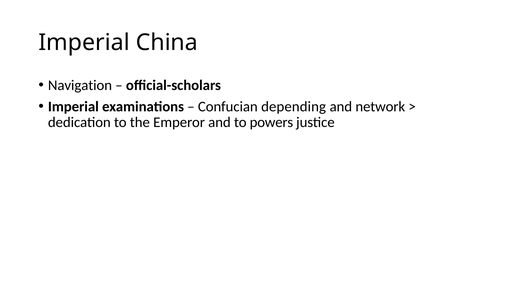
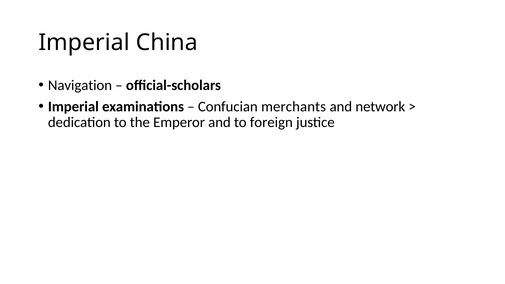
depending: depending -> merchants (294, 107)
powers: powers -> foreign (271, 122)
